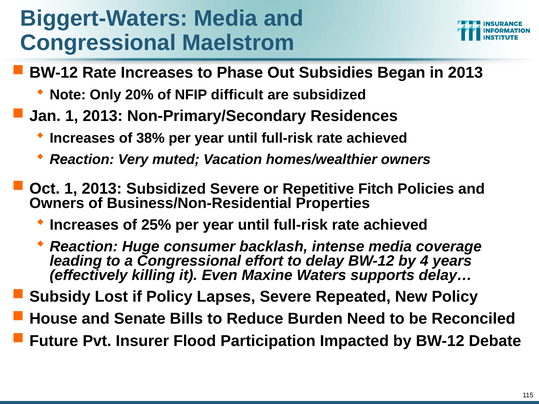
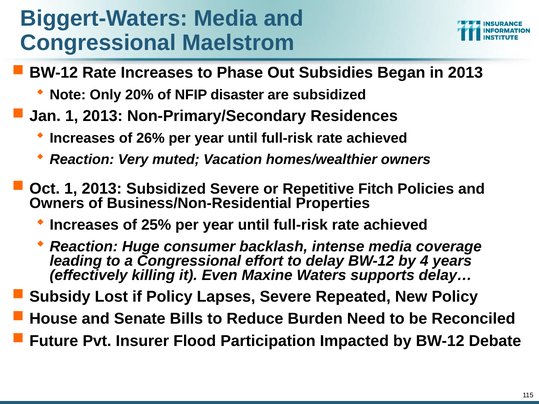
difficult: difficult -> disaster (237, 95)
38%: 38% -> 26% (150, 138)
